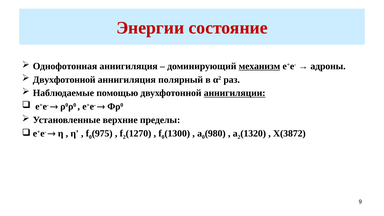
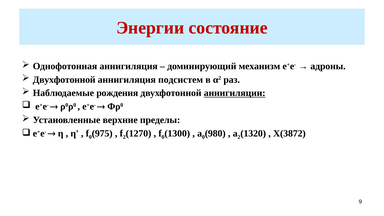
механизм underline: present -> none (259, 66)
полярный: полярный -> подсистем (181, 80)
помощью: помощью -> рождения (117, 93)
